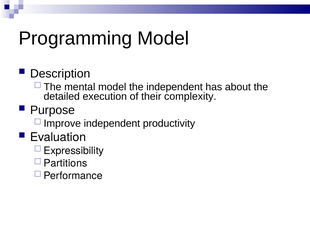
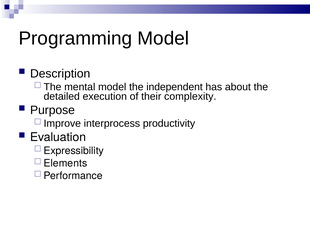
Improve independent: independent -> interprocess (112, 124)
Partitions: Partitions -> Elements (65, 164)
